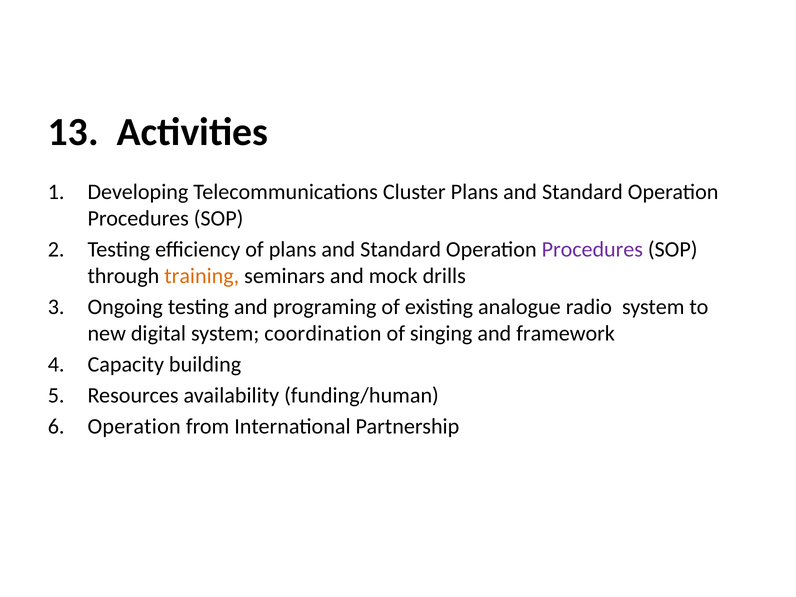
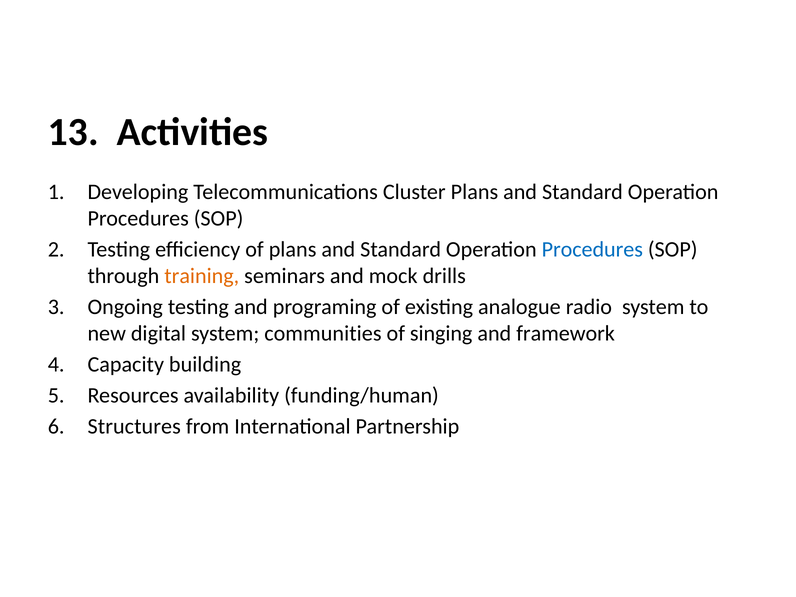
Procedures colour: purple -> blue (592, 249)
coordination: coordination -> communities (323, 334)
Operation: Operation -> Structures (134, 426)
